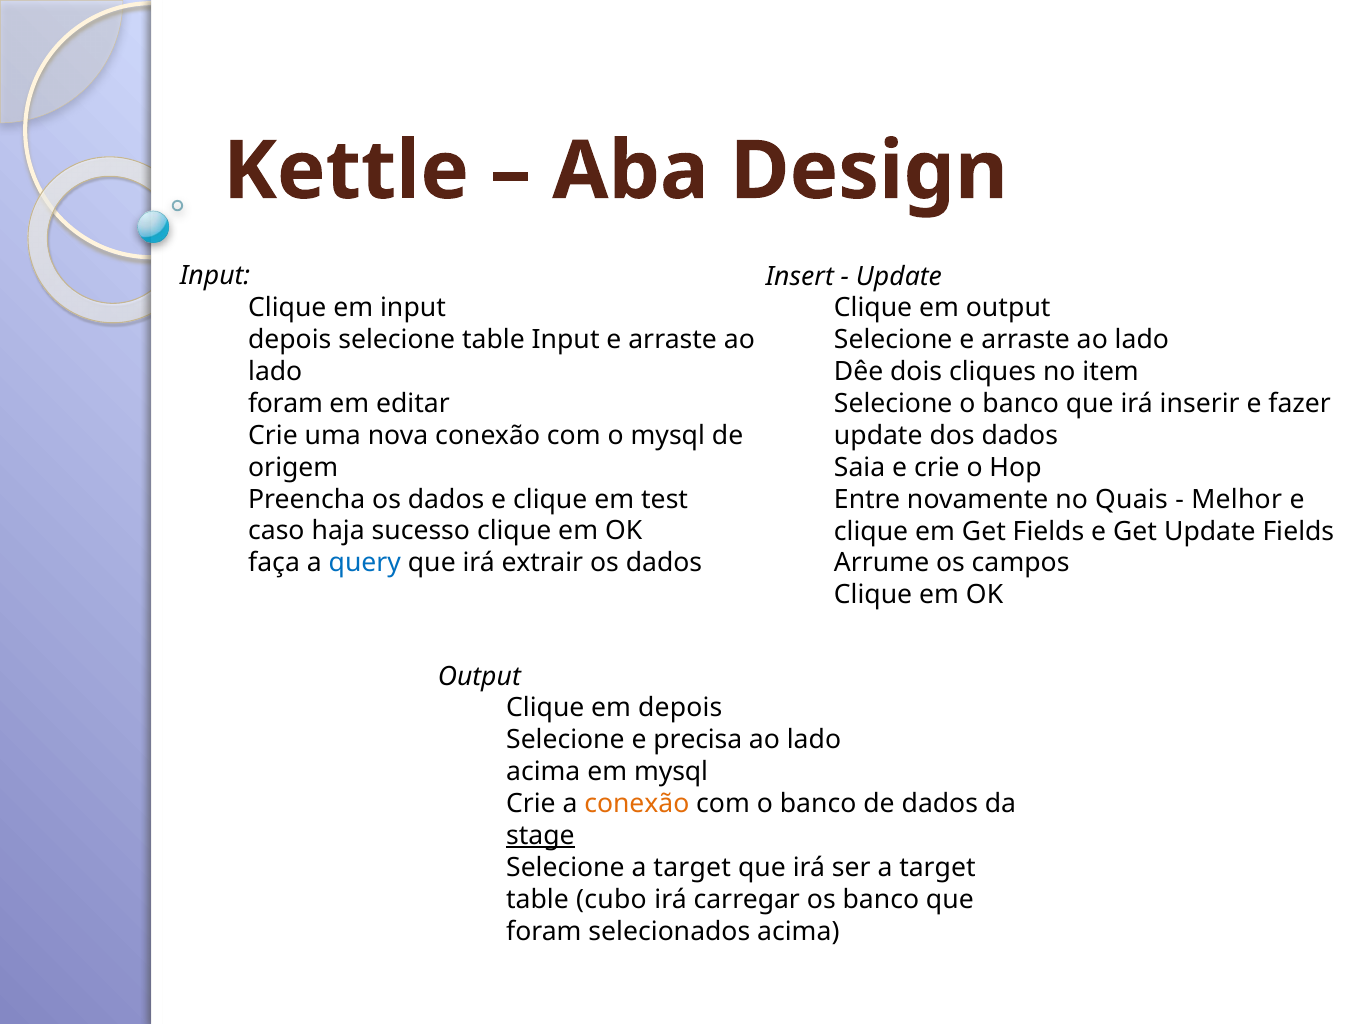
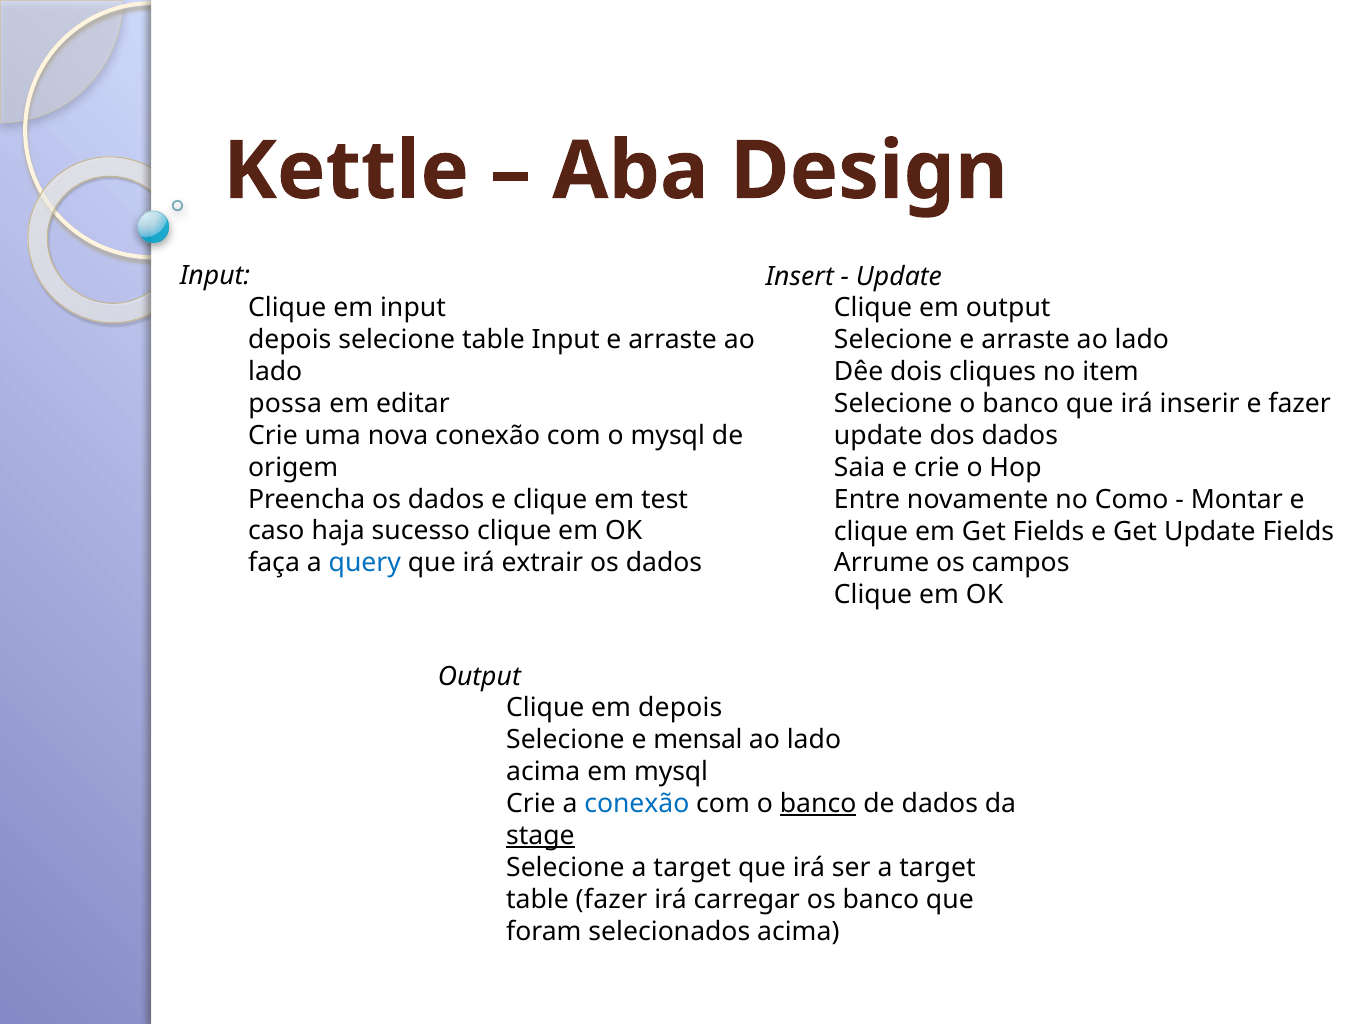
foram: foram -> possa (285, 404)
Quais: Quais -> Como (1132, 499)
Melhor: Melhor -> Montar (1237, 499)
precisa: precisa -> mensal (698, 740)
conexão colour: orange -> blue (637, 804)
banco underline: none -> present (818, 804)
table cubo: cubo -> fazer (612, 899)
